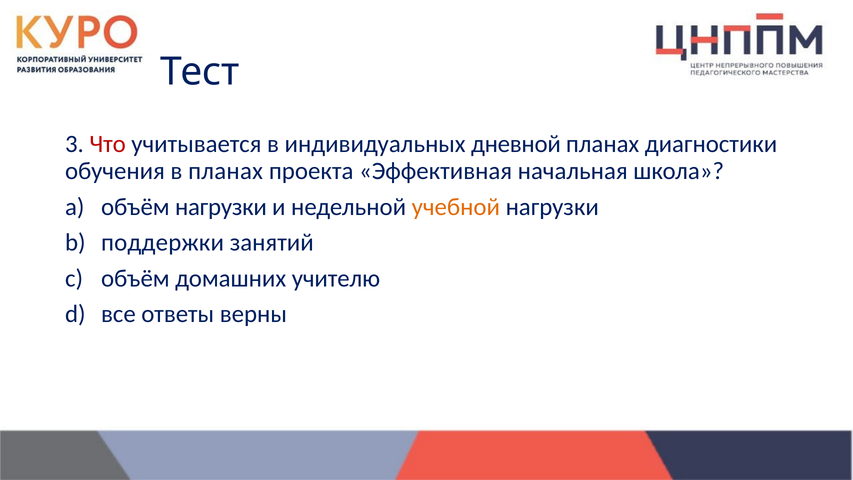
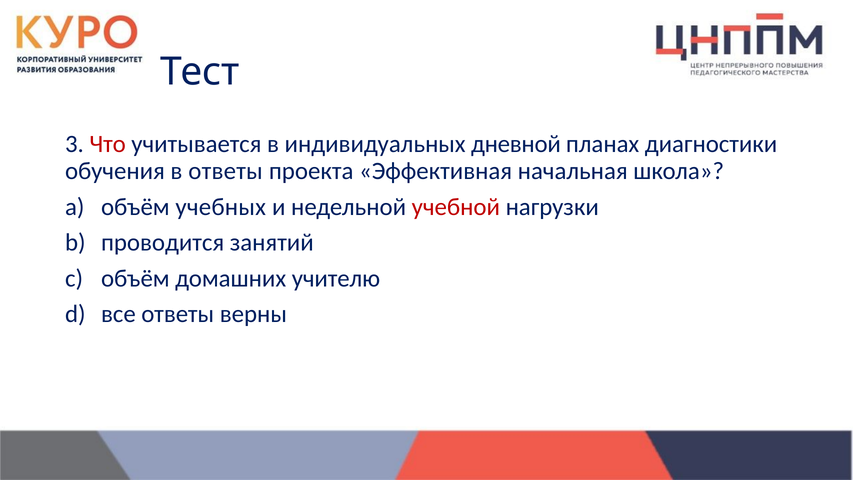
в планах: планах -> ответы (226, 171)
объём нагрузки: нагрузки -> учебных (221, 207)
учебной colour: orange -> red (456, 207)
поддержки: поддержки -> проводится (163, 243)
